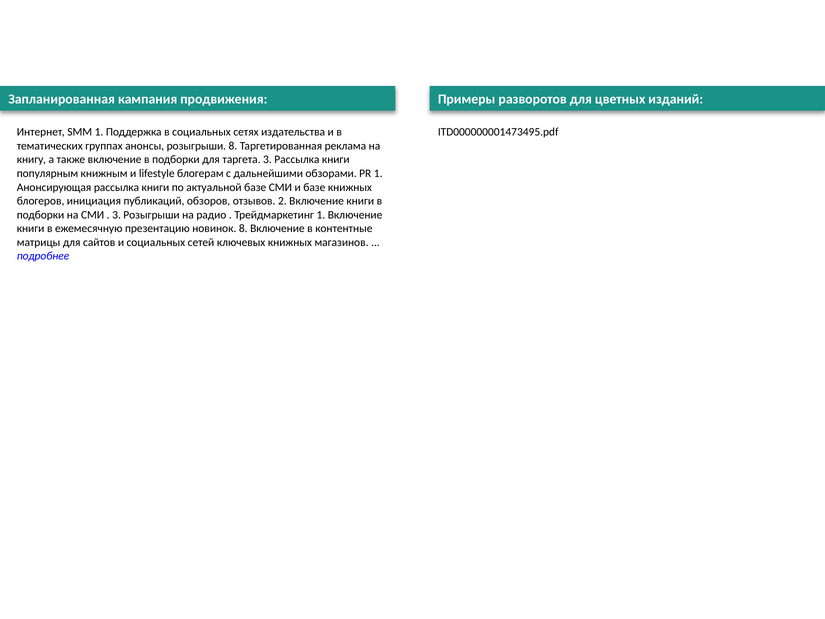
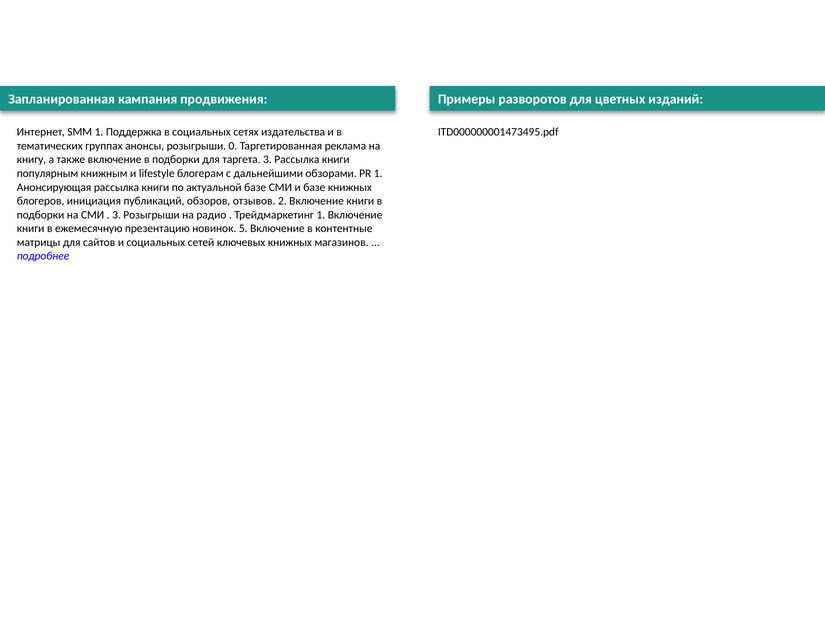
розыгрыши 8: 8 -> 0 (233, 146)
новинок 8: 8 -> 5 (243, 228)
